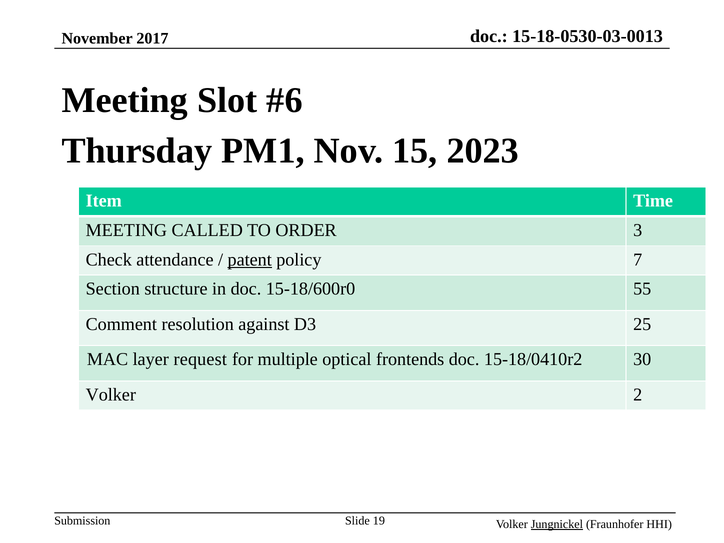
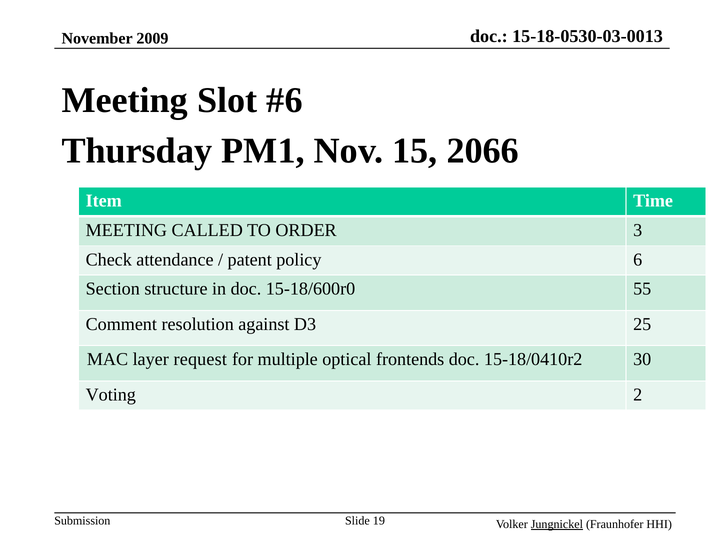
2017: 2017 -> 2009 (152, 39)
2023: 2023 -> 2066 (483, 151)
patent underline: present -> none (250, 260)
7: 7 -> 6 (638, 260)
Volker: Volker -> Voting (111, 395)
